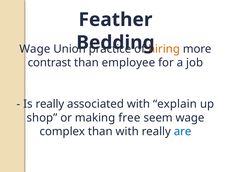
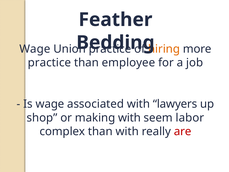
contrast: contrast -> practice (49, 63)
Is really: really -> wage (50, 104)
explain: explain -> lawyers (175, 104)
making free: free -> with (129, 118)
seem wage: wage -> labor (190, 118)
are colour: blue -> red (183, 131)
